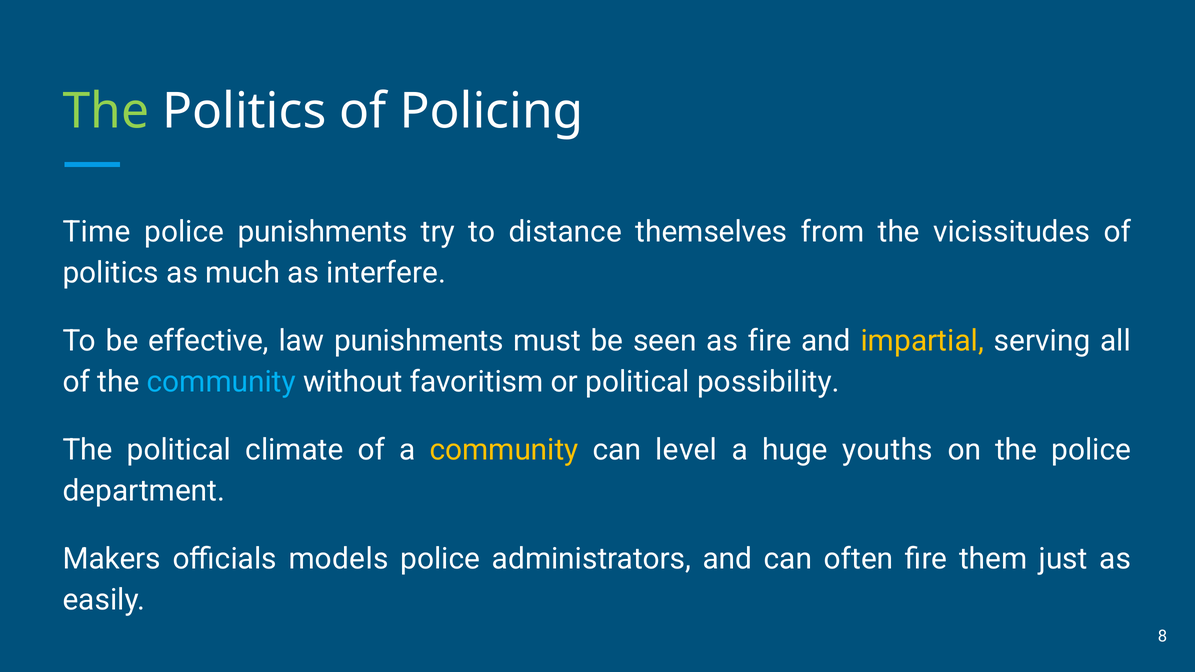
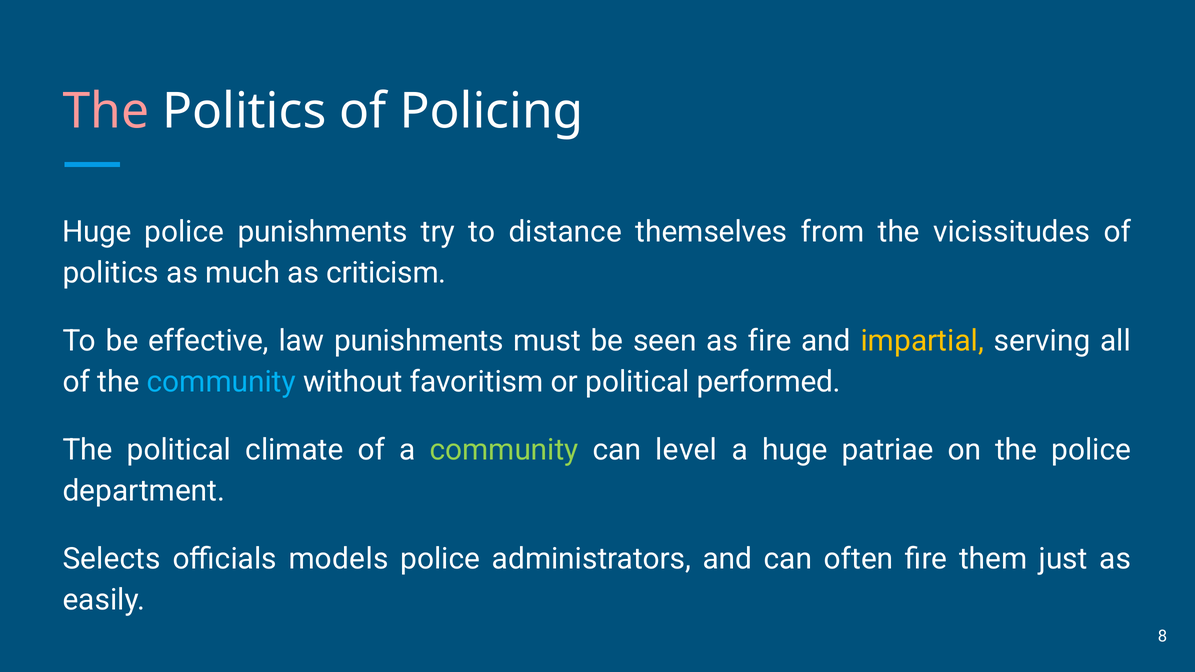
The colour: light green -> pink (106, 111)
Time: Time -> Huge (97, 232)
interfere: interfere -> criticism (386, 273)
possibility: possibility -> performed (769, 382)
community colour: yellow -> light green (504, 450)
youths: youths -> patriae (888, 450)
Makers: Makers -> Selects (112, 559)
